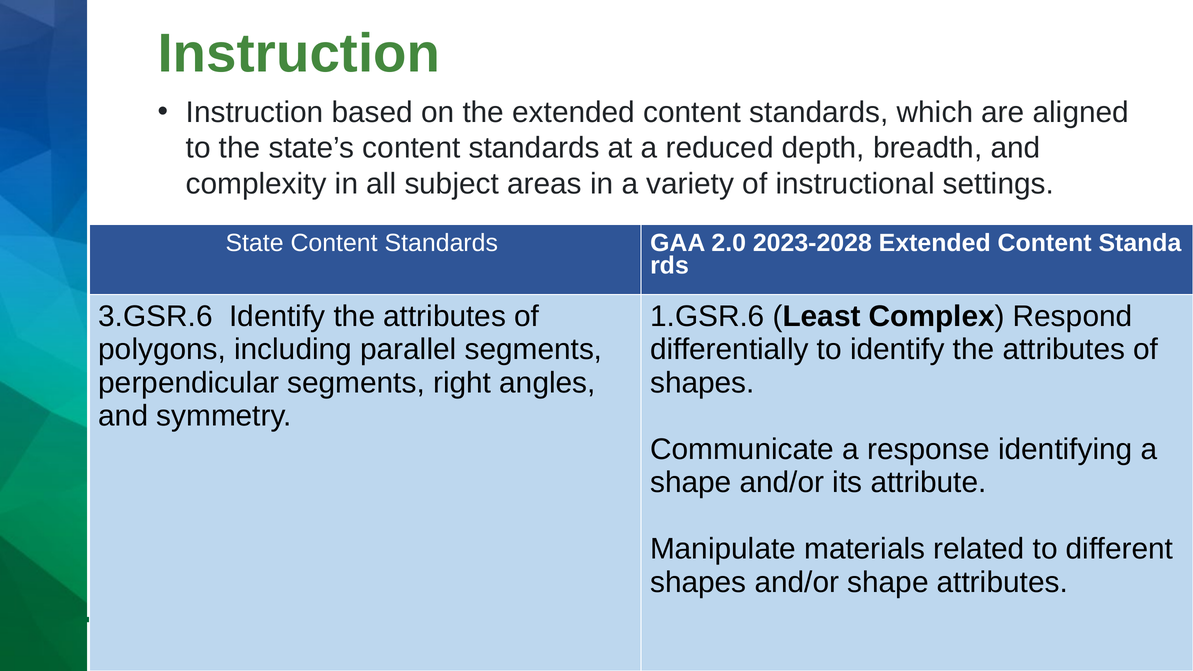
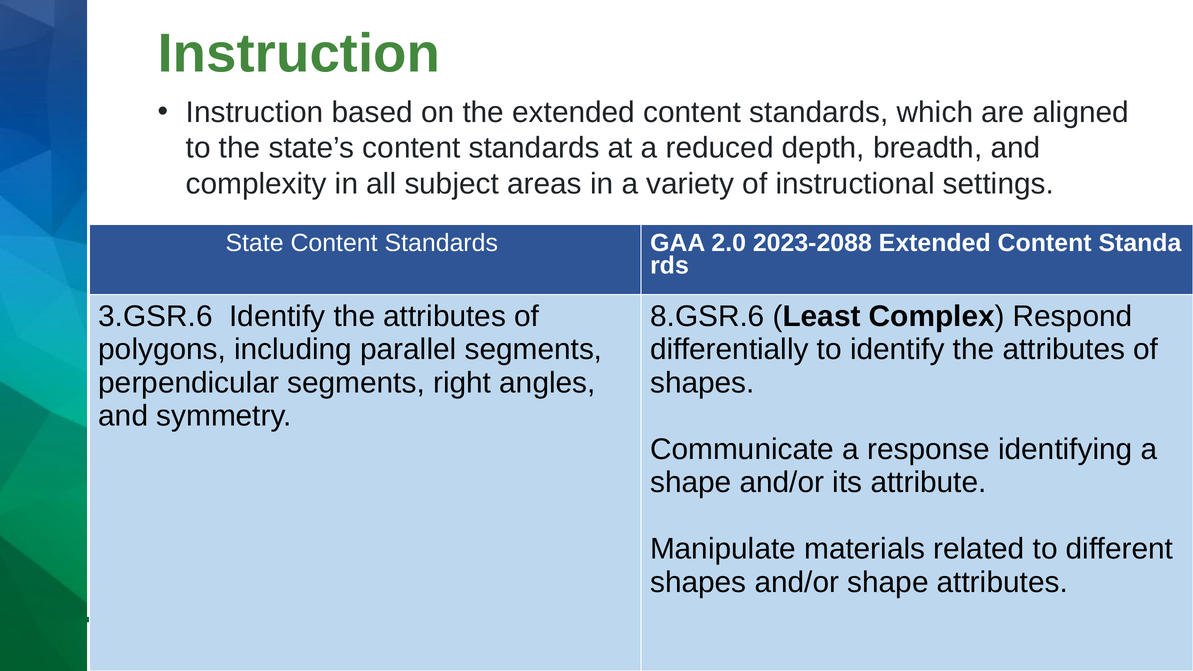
2023-2028: 2023-2028 -> 2023-2088 (812, 243)
1.GSR.6: 1.GSR.6 -> 8.GSR.6 (707, 316)
